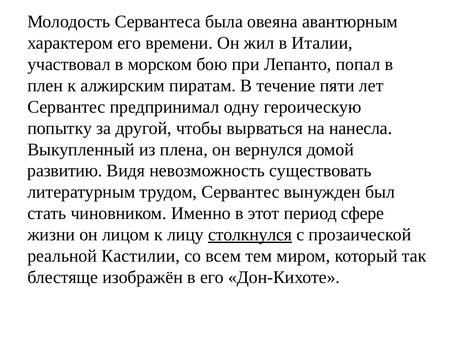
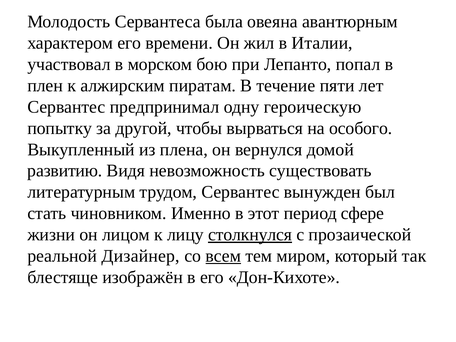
нанесла: нанесла -> особого (361, 128)
Кастилии: Кастилии -> Дизайнер (141, 256)
всем underline: none -> present (223, 256)
